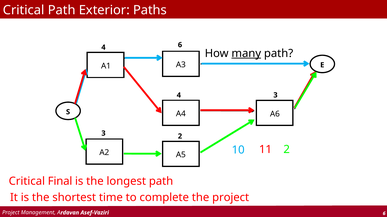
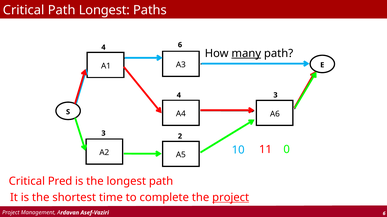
Path Exterior: Exterior -> Longest (104, 10)
11 2: 2 -> 0 (287, 150)
Final: Final -> Pred (60, 182)
project underline: none -> present (231, 198)
